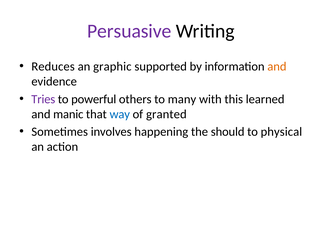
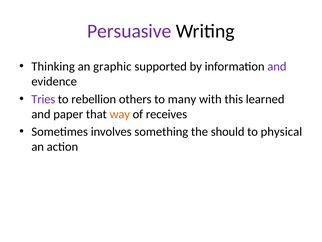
Reduces: Reduces -> Thinking (53, 66)
and colour: orange -> purple (277, 66)
powerful: powerful -> rebellion (94, 99)
manic: manic -> paper (68, 114)
way colour: blue -> orange (120, 114)
granted: granted -> receives (166, 114)
happening: happening -> something (161, 132)
